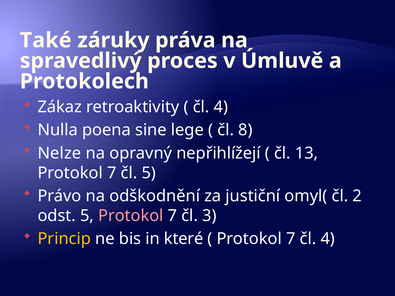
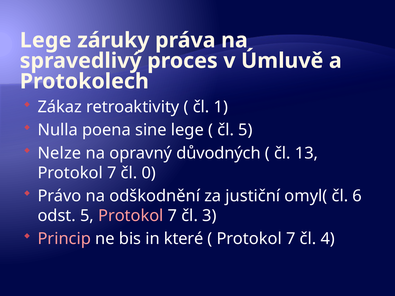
Také: Také -> Lege (46, 40)
4: 4 -> 1 (221, 107)
čl 8: 8 -> 5 (245, 130)
nepřihlížejí: nepřihlížejí -> důvodných (219, 153)
čl 5: 5 -> 0 (149, 173)
2: 2 -> 6 (357, 196)
Princip colour: yellow -> pink (64, 239)
